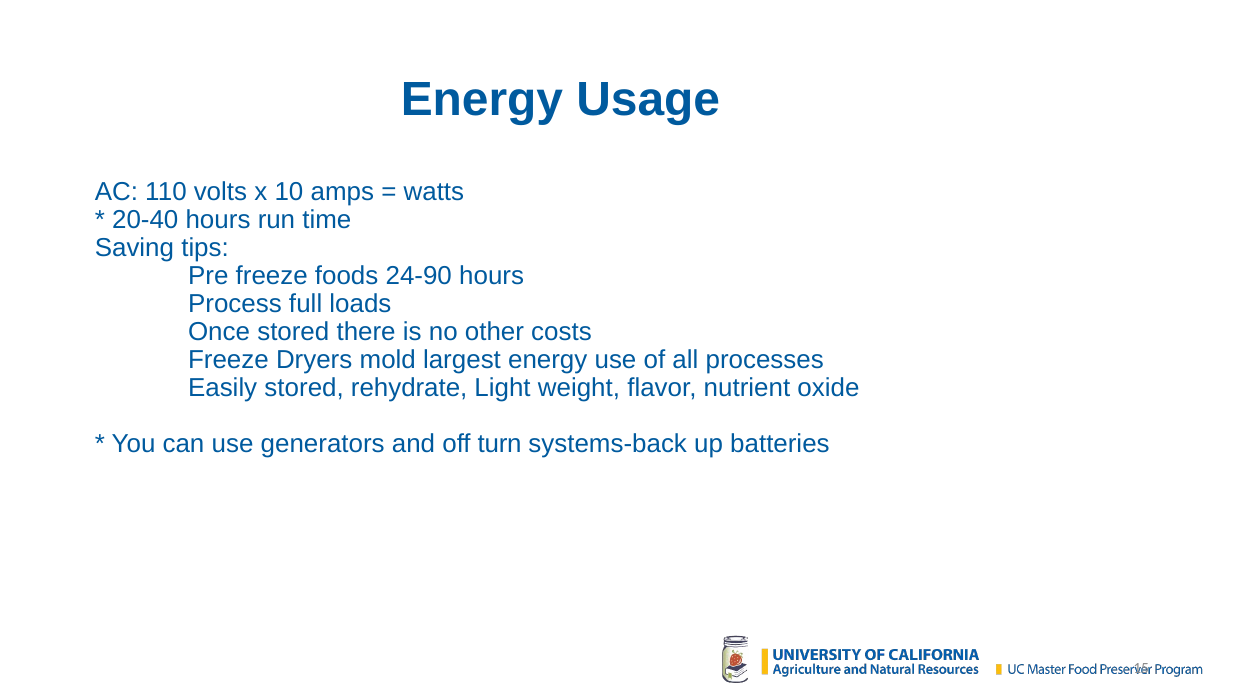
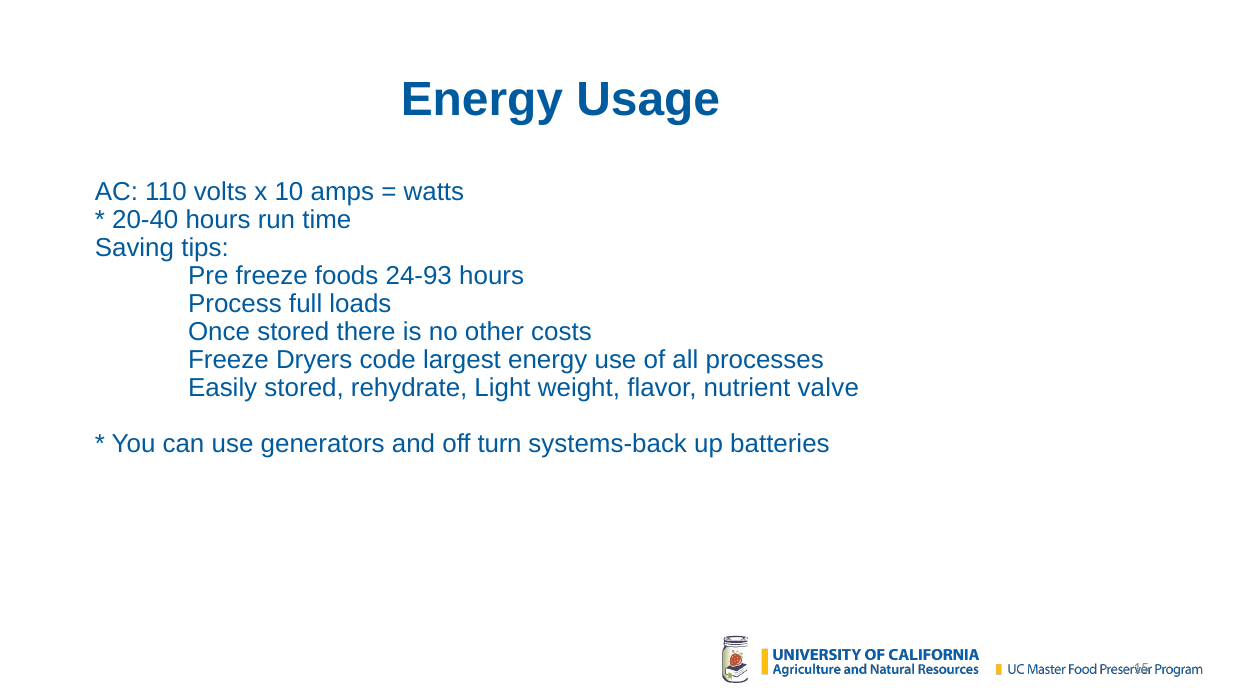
24-90: 24-90 -> 24-93 (419, 276)
mold: mold -> code (388, 360)
oxide: oxide -> valve (828, 388)
